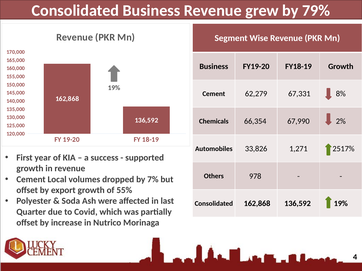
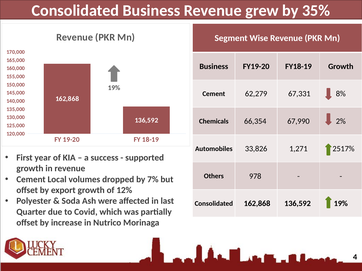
79%: 79% -> 35% (316, 11)
55%: 55% -> 12% (124, 191)
